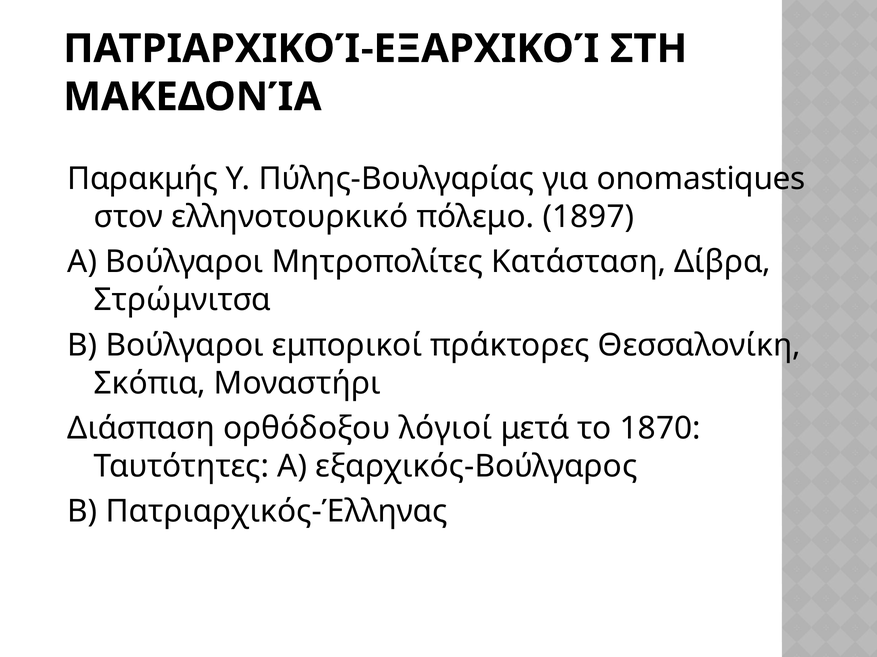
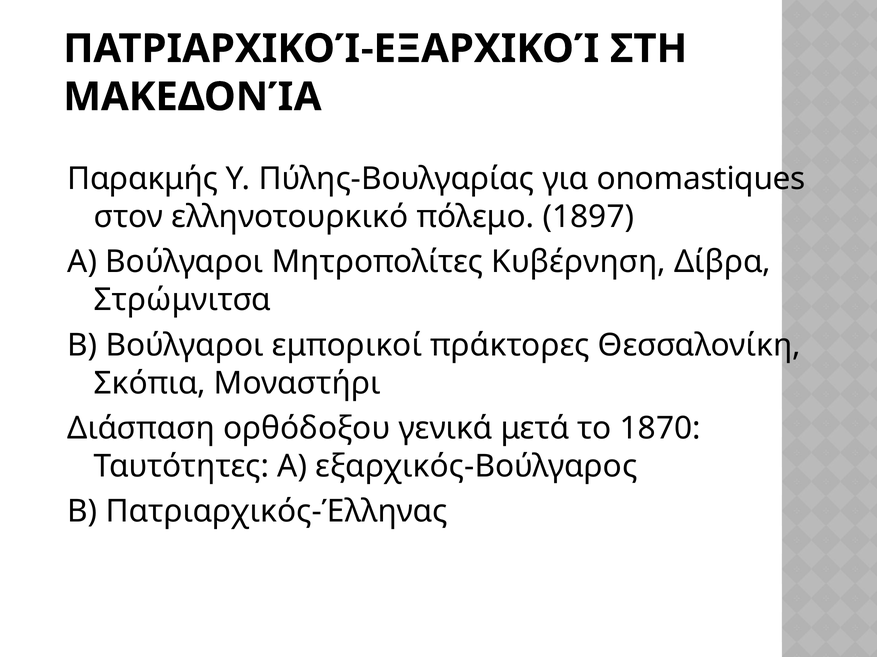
Κατάσταση: Κατάσταση -> Κυβέρνηση (579, 262)
λόγιοί: λόγιοί -> γενικά (446, 429)
